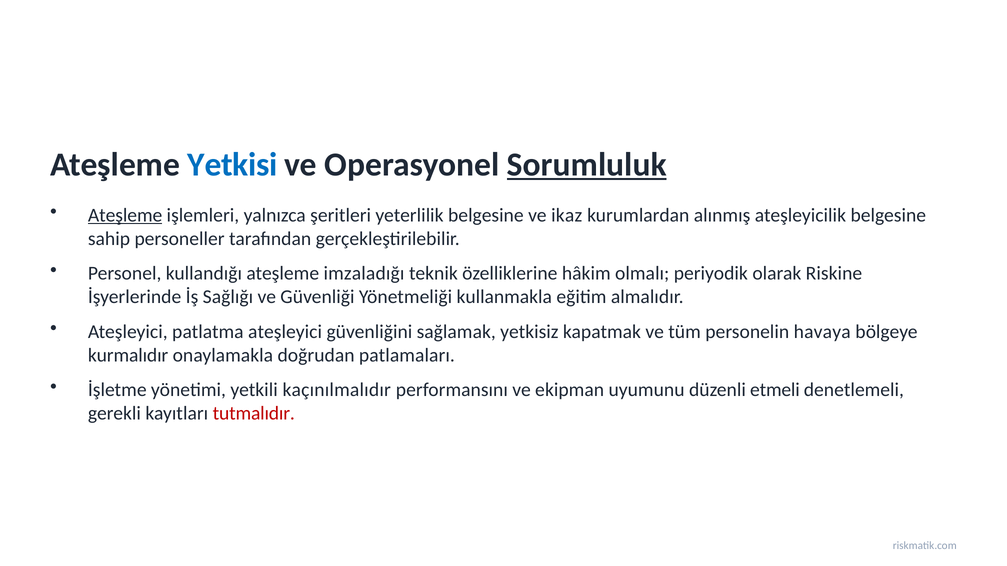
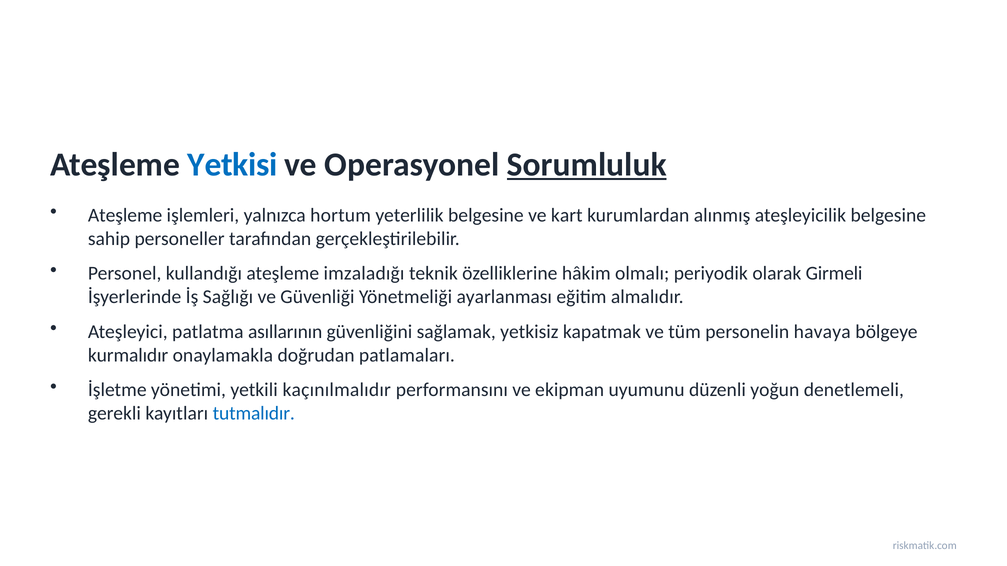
Ateşleme underline: present -> none (125, 215)
şeritleri: şeritleri -> hortum (341, 215)
ikaz: ikaz -> kart (567, 215)
Riskine: Riskine -> Girmeli (834, 274)
kullanmakla: kullanmakla -> ayarlanması (504, 297)
patlatma ateşleyici: ateşleyici -> asıllarının (285, 332)
etmeli: etmeli -> yoğun (775, 390)
tutmalıdır colour: red -> blue (254, 414)
